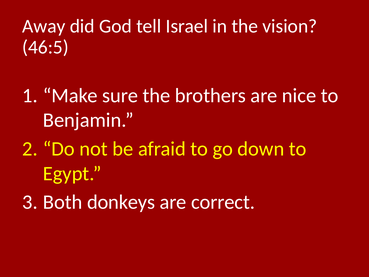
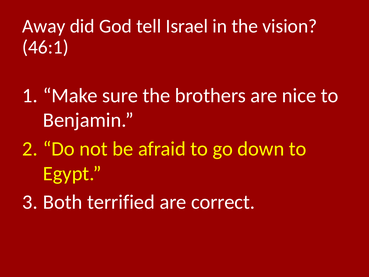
46:5: 46:5 -> 46:1 (45, 47)
donkeys: donkeys -> terrified (121, 202)
